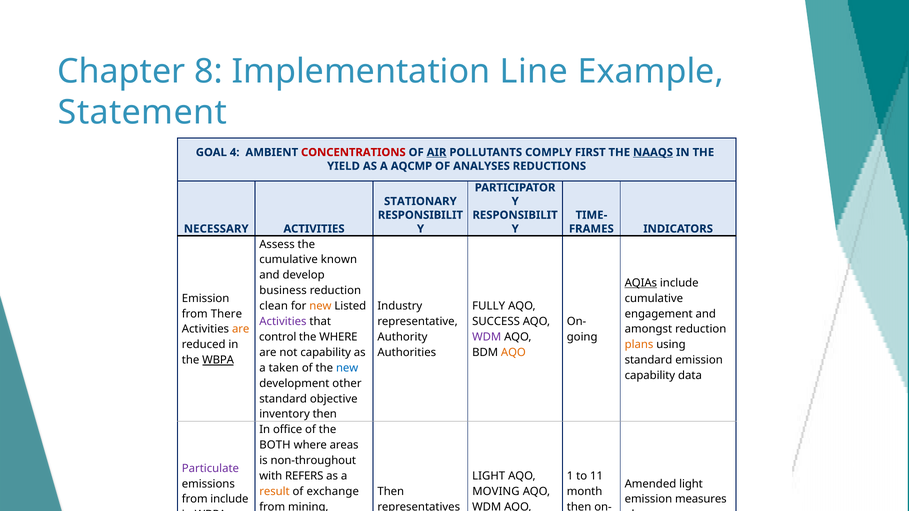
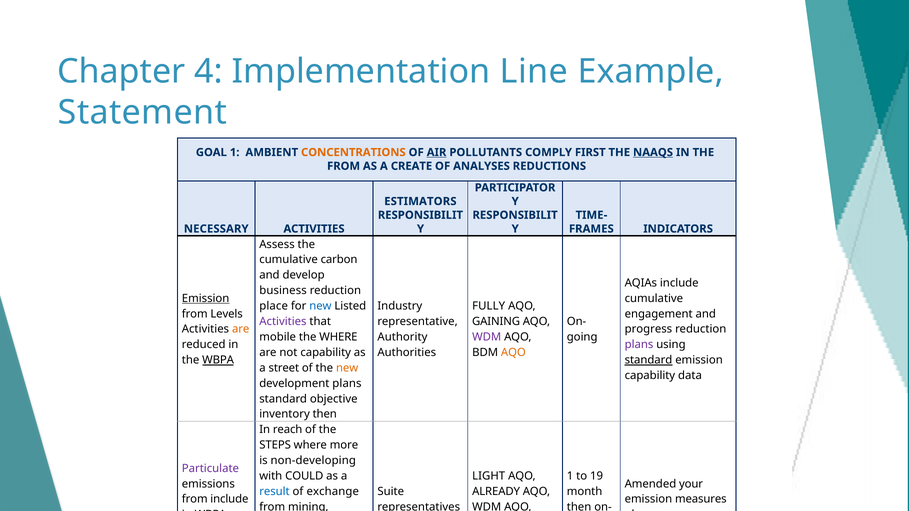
8: 8 -> 4 (209, 72)
GOAL 4: 4 -> 1 (235, 152)
CONCENTRATIONS colour: red -> orange (353, 152)
YIELD: YIELD -> FROM (344, 166)
AQCMP: AQCMP -> CREATE (411, 166)
STATIONARY: STATIONARY -> ESTIMATORS (420, 201)
known: known -> carbon (339, 260)
AQIAs underline: present -> none (641, 283)
Emission underline: none -> present (206, 299)
clean: clean -> place (274, 306)
new colour: orange -> blue (320, 306)
There: There -> Levels (227, 314)
SUCCESS: SUCCESS -> GAINING (496, 322)
amongst: amongst -> progress (648, 329)
control: control -> mobile (278, 337)
plans colour: orange -> purple (639, 345)
standard underline: none -> present (648, 360)
taken: taken -> street (284, 368)
new colour: blue -> orange (347, 368)
development other: other -> plans (347, 384)
office: office -> reach (288, 430)
BOTH: BOTH -> STEPS (275, 445)
where areas: areas -> more (344, 445)
non-throughout: non-throughout -> non-developing (313, 461)
REFERS: REFERS -> COULD (304, 476)
11: 11 -> 19 (597, 476)
Amended light: light -> your (691, 484)
result colour: orange -> blue (275, 492)
Then: Then -> Suite (391, 492)
MOVING: MOVING -> ALREADY (496, 492)
